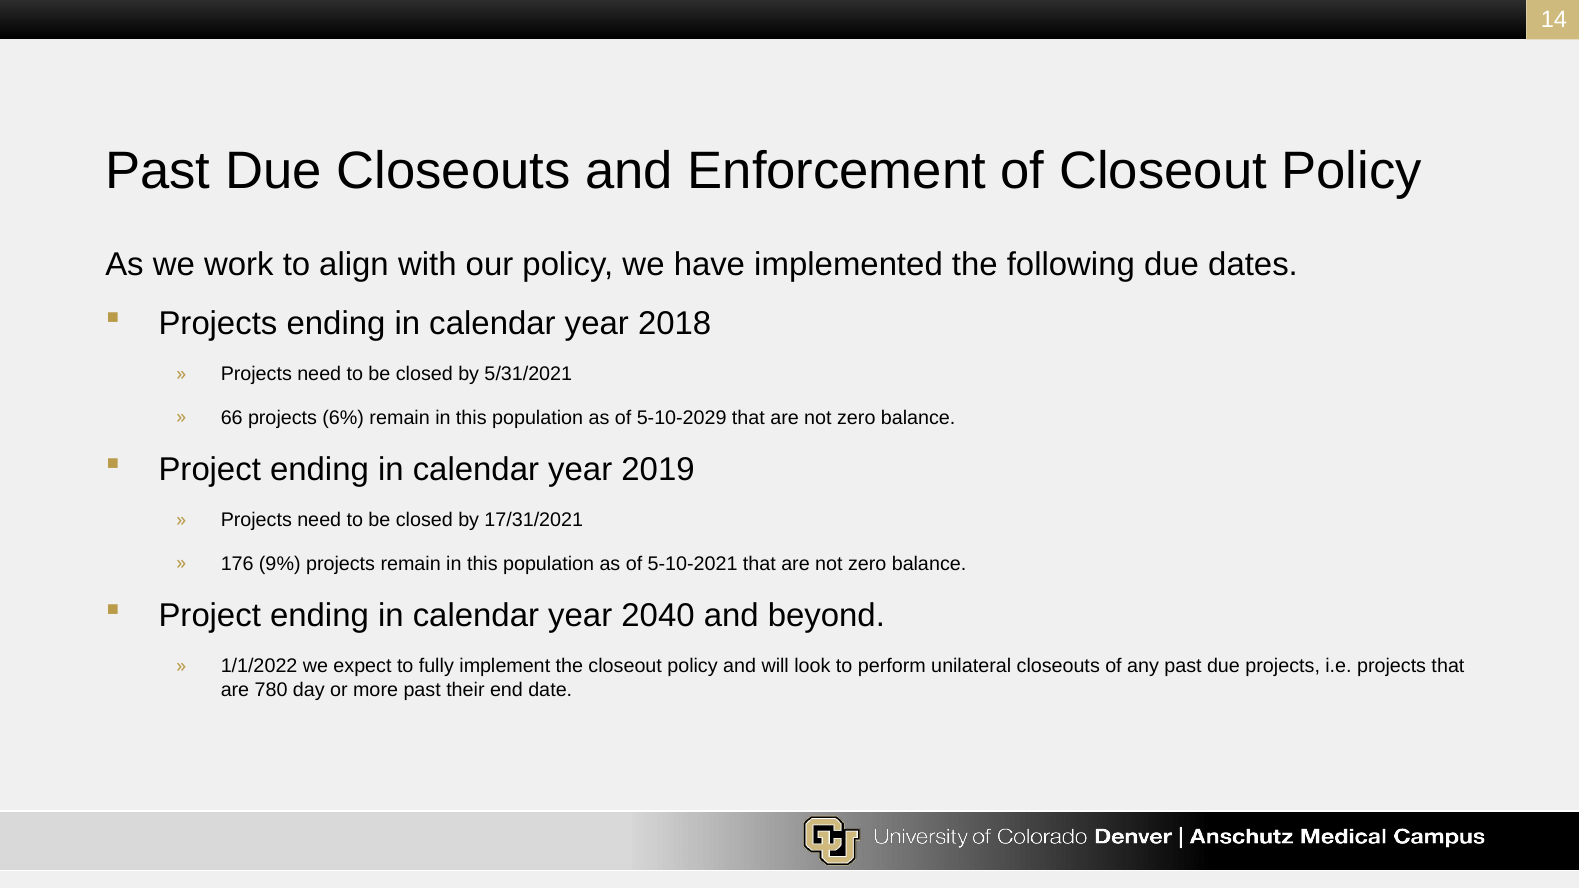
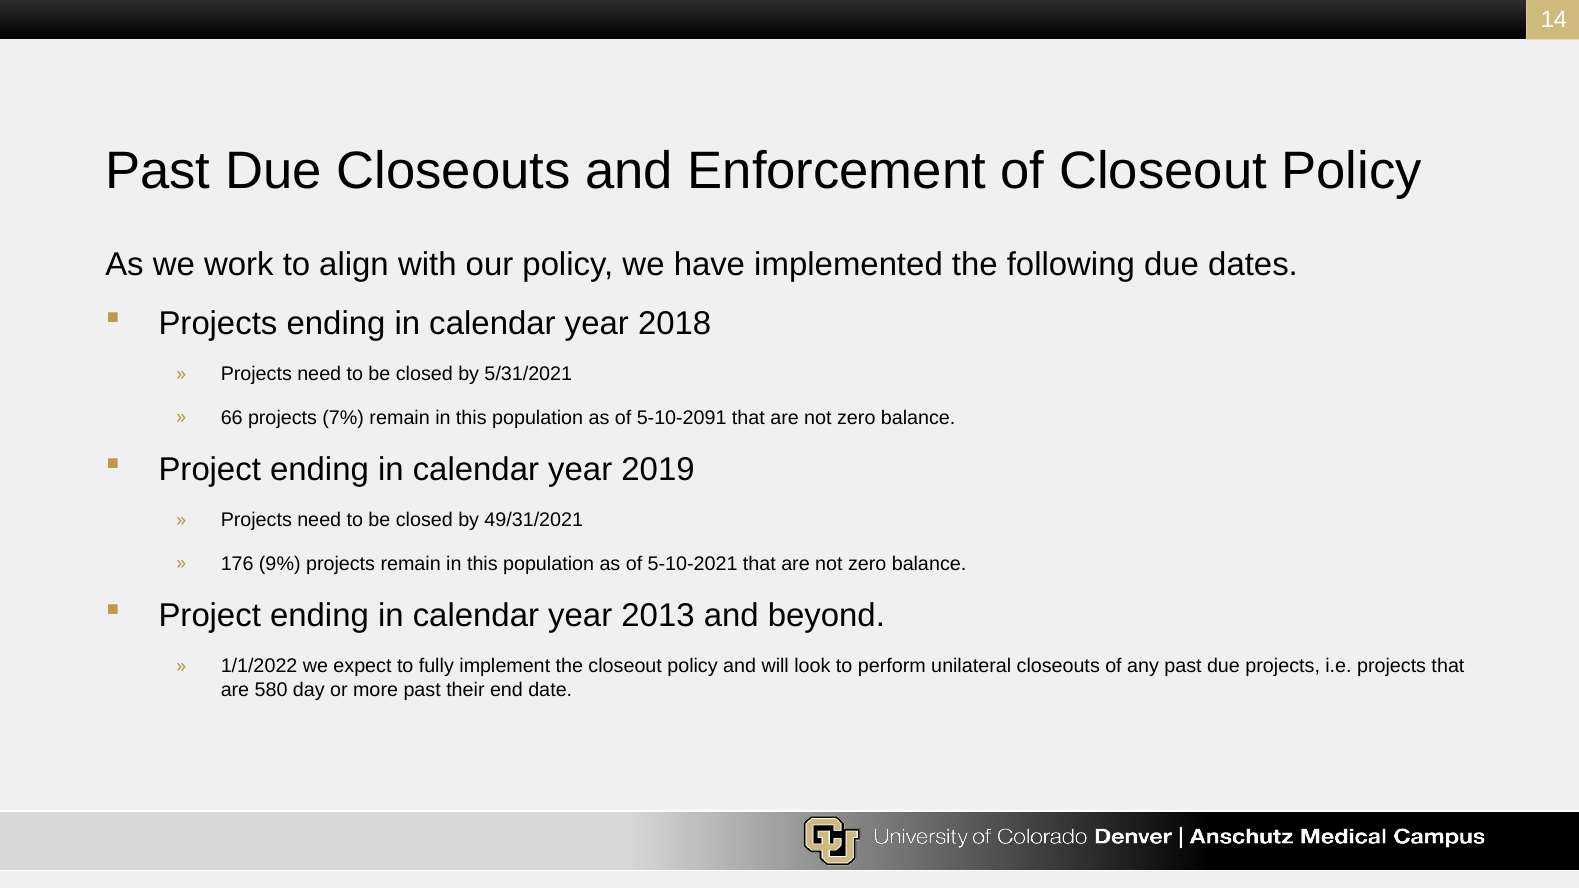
6%: 6% -> 7% (343, 418)
5-10-2029: 5-10-2029 -> 5-10-2091 (682, 418)
17/31/2021: 17/31/2021 -> 49/31/2021 (534, 520)
2040: 2040 -> 2013 (658, 616)
780: 780 -> 580 (271, 690)
